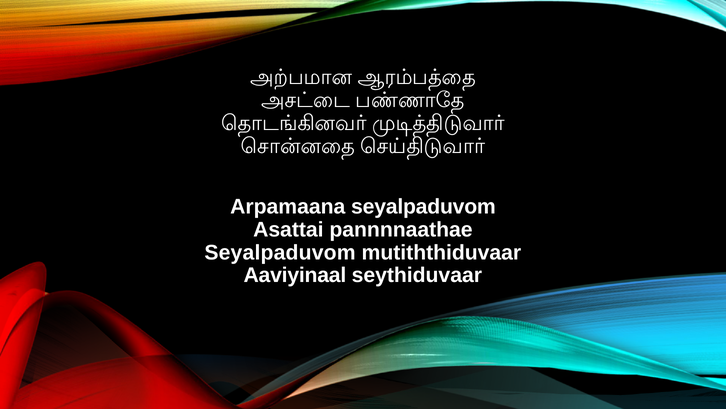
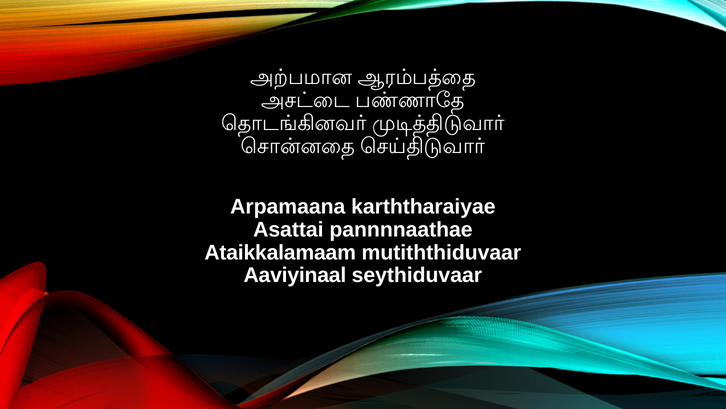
Arpamaana seyalpaduvom: seyalpaduvom -> karththaraiyae (423, 207)
Seyalpaduvom: Seyalpaduvom -> Ataikkalamaam (280, 252)
